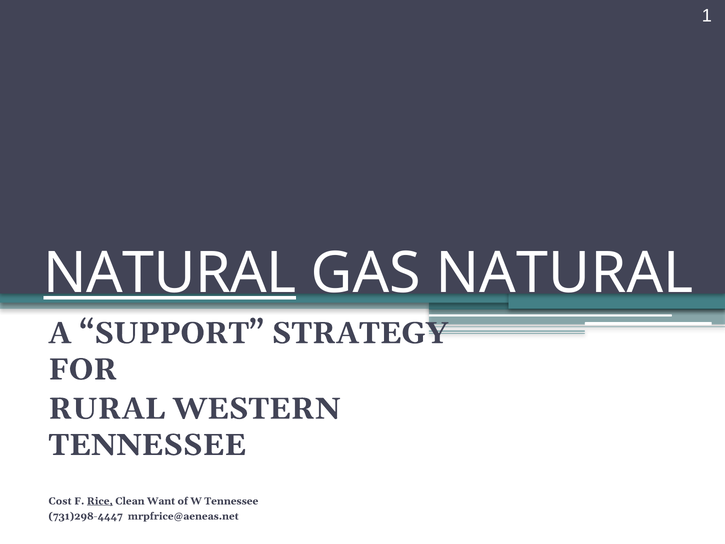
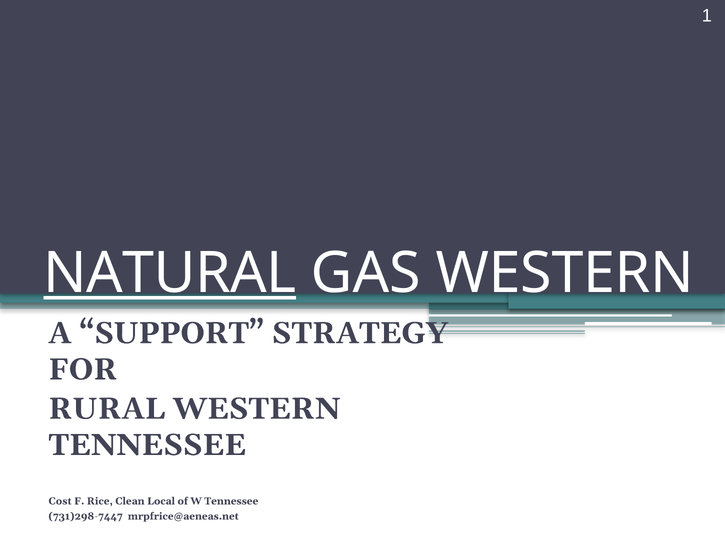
GAS NATURAL: NATURAL -> WESTERN (565, 273)
Rice underline: present -> none (100, 501)
Want: Want -> Local (161, 501)
731)298-4447: 731)298-4447 -> 731)298-7447 (86, 516)
